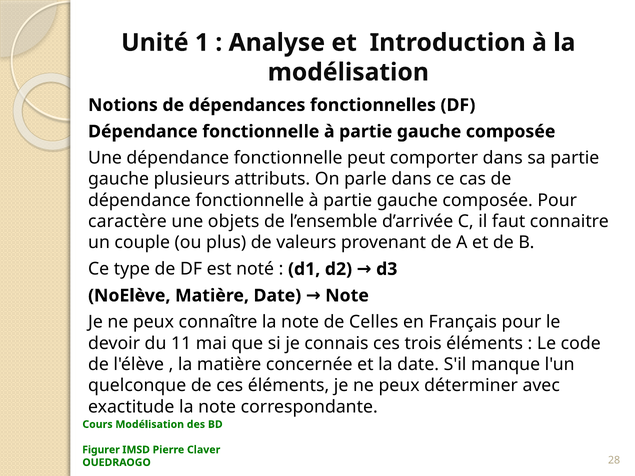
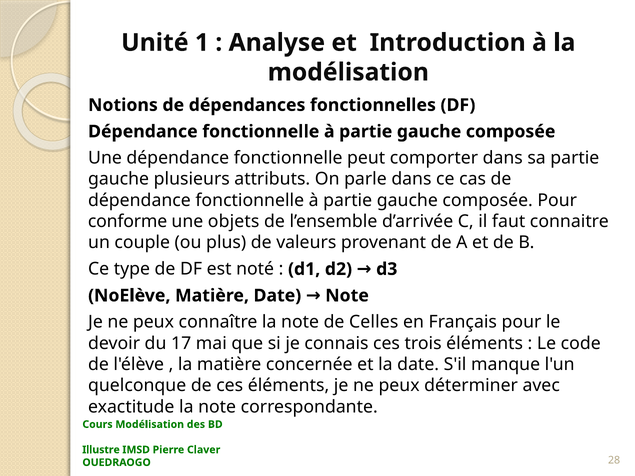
caractère: caractère -> conforme (128, 222)
11: 11 -> 17 (181, 343)
Figurer: Figurer -> Illustre (101, 450)
